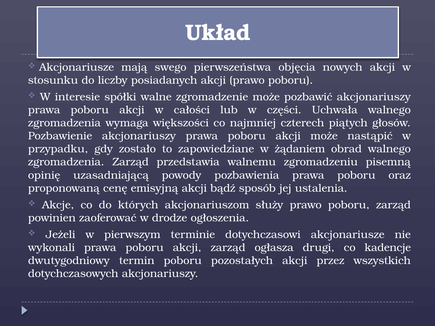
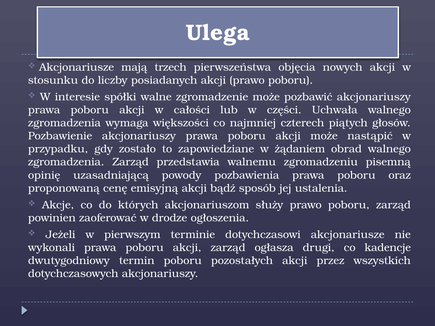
Układ: Układ -> Ulega (218, 33)
swego: swego -> trzech (171, 67)
